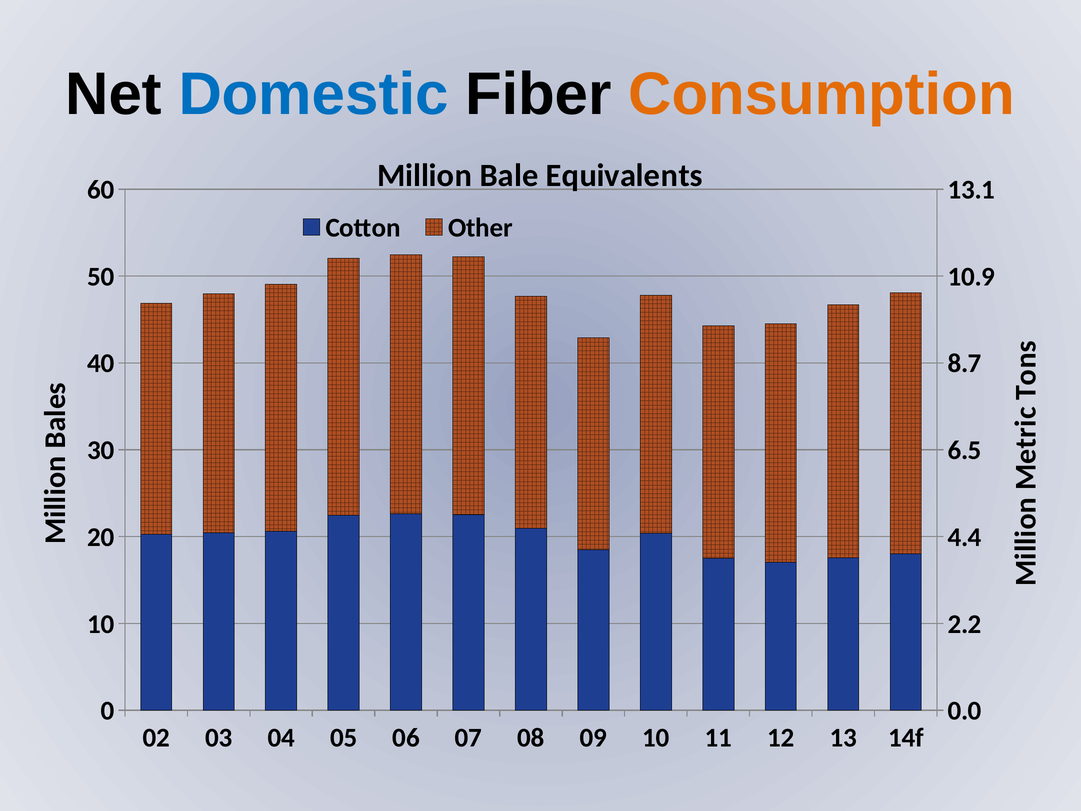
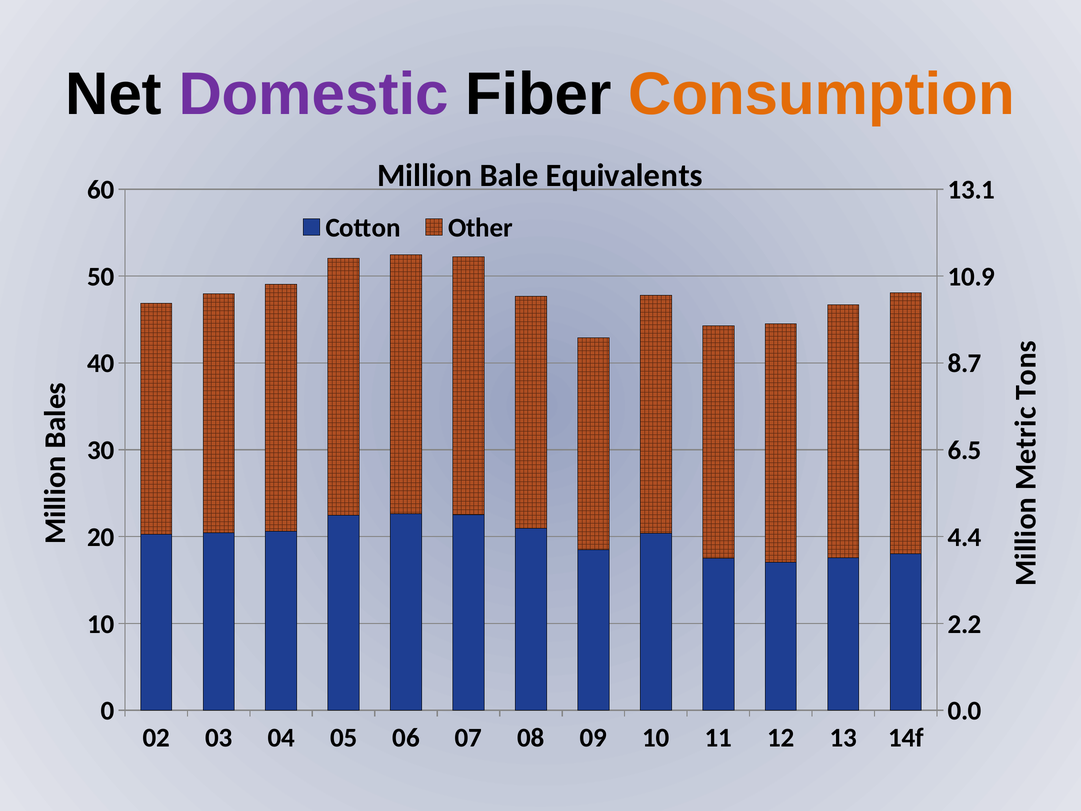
Domestic colour: blue -> purple (314, 94)
